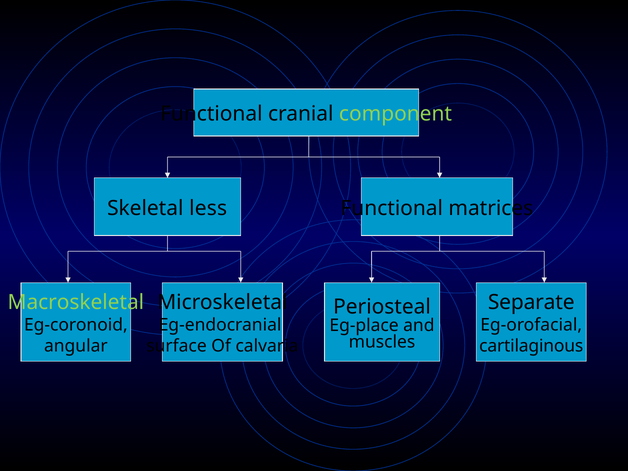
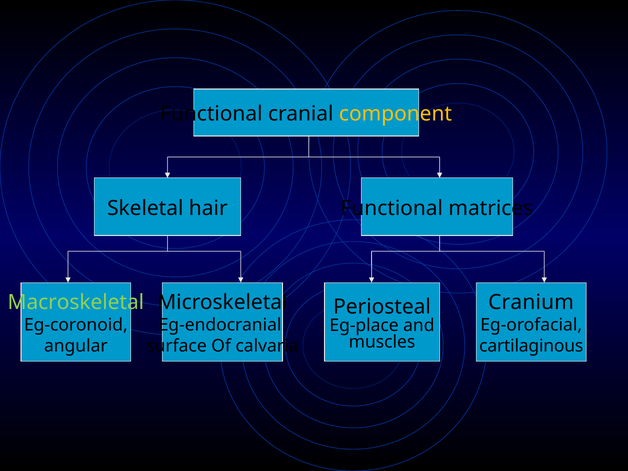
component colour: light green -> yellow (396, 114)
less: less -> hair (208, 208)
Separate: Separate -> Cranium (531, 302)
